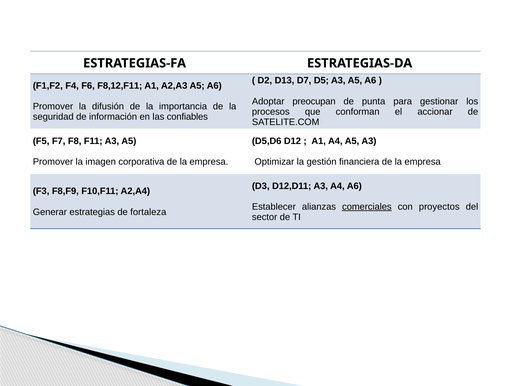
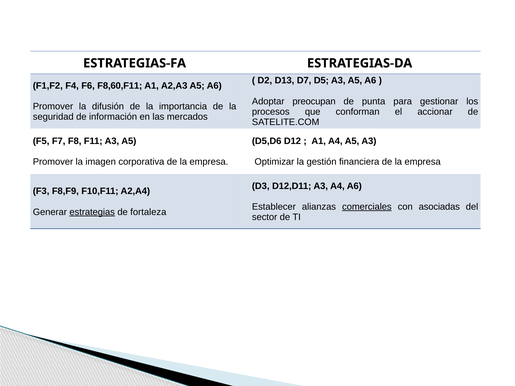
F8,12,F11: F8,12,F11 -> F8,60,F11 (120, 86)
confiables: confiables -> mercados (187, 117)
proyectos: proyectos -> asociadas (439, 207)
estrategias underline: none -> present (92, 212)
